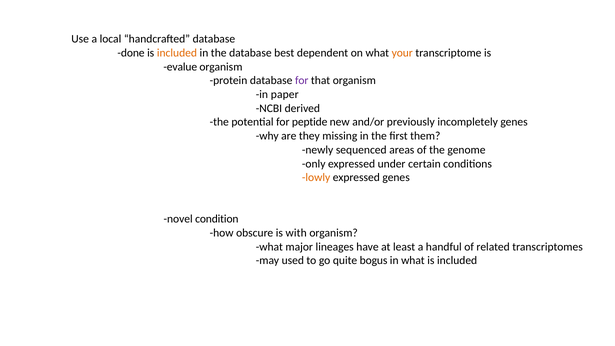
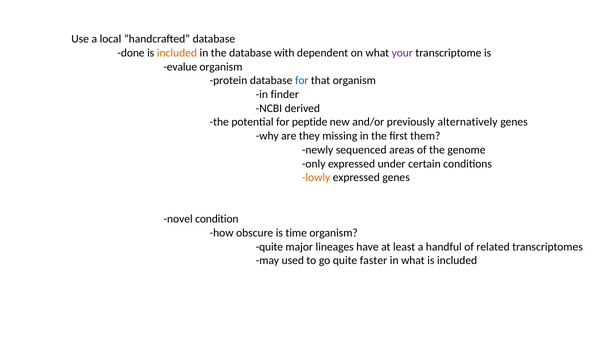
best: best -> with (284, 53)
your colour: orange -> purple (402, 53)
for colour: purple -> blue (302, 81)
paper: paper -> finder (285, 94)
incompletely: incompletely -> alternatively (468, 122)
with: with -> time (296, 233)
what: what -> quite (269, 247)
bogus: bogus -> faster (373, 261)
